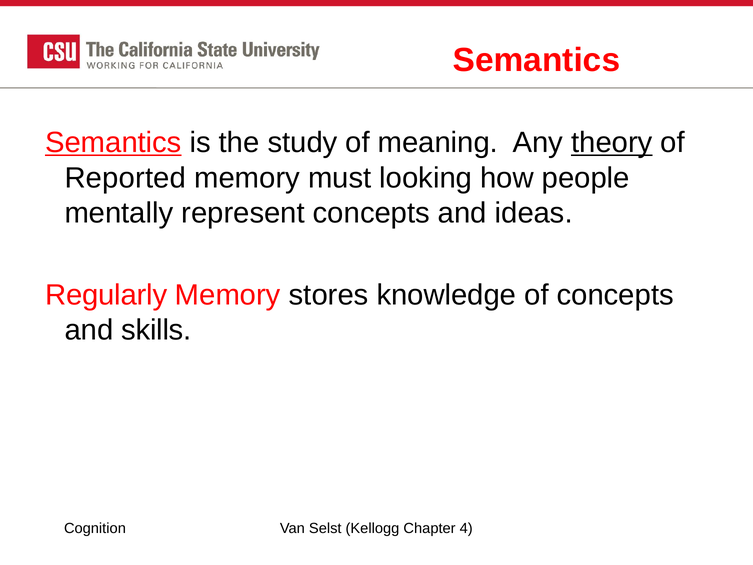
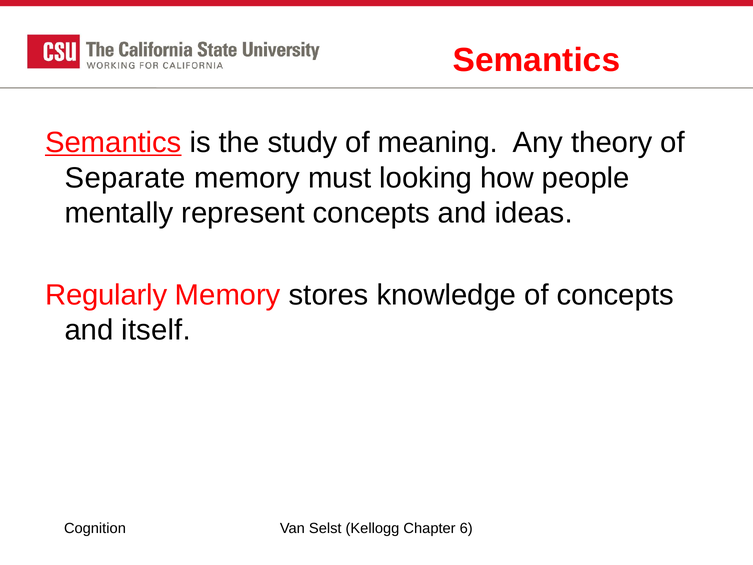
theory underline: present -> none (612, 143)
Reported: Reported -> Separate (125, 178)
skills: skills -> itself (156, 330)
4: 4 -> 6 (466, 528)
